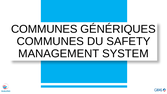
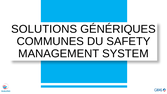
COMMUNES: COMMUNES -> SOLUTIONS (44, 29)
